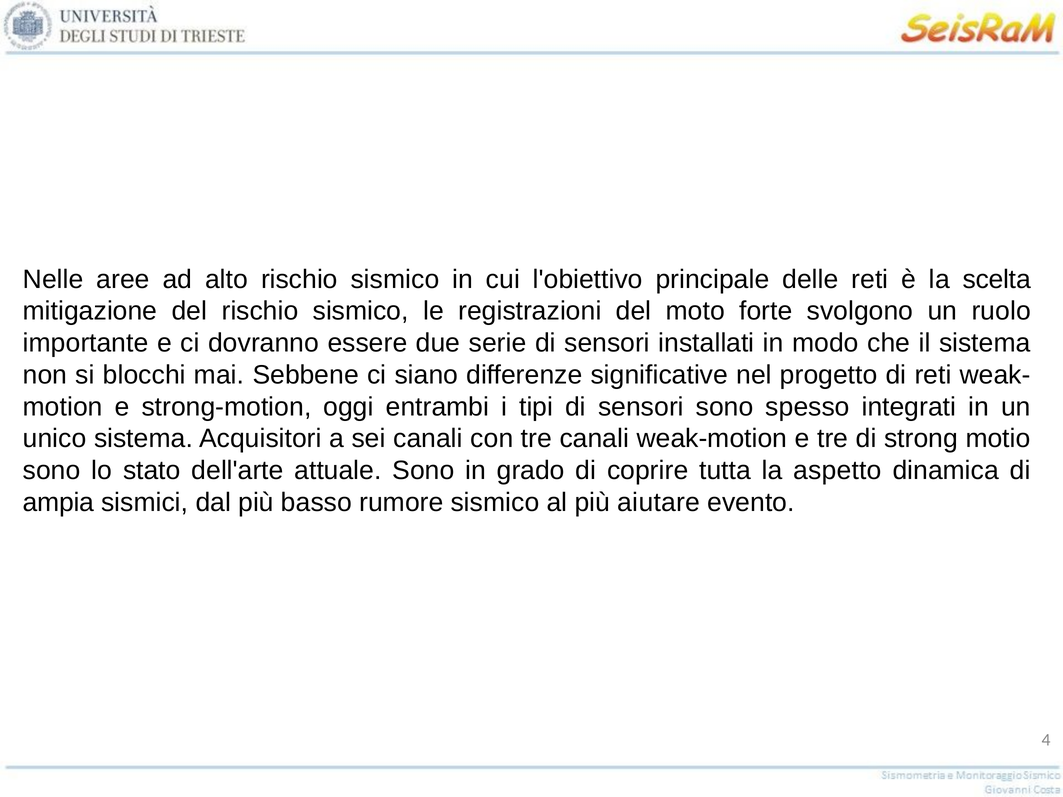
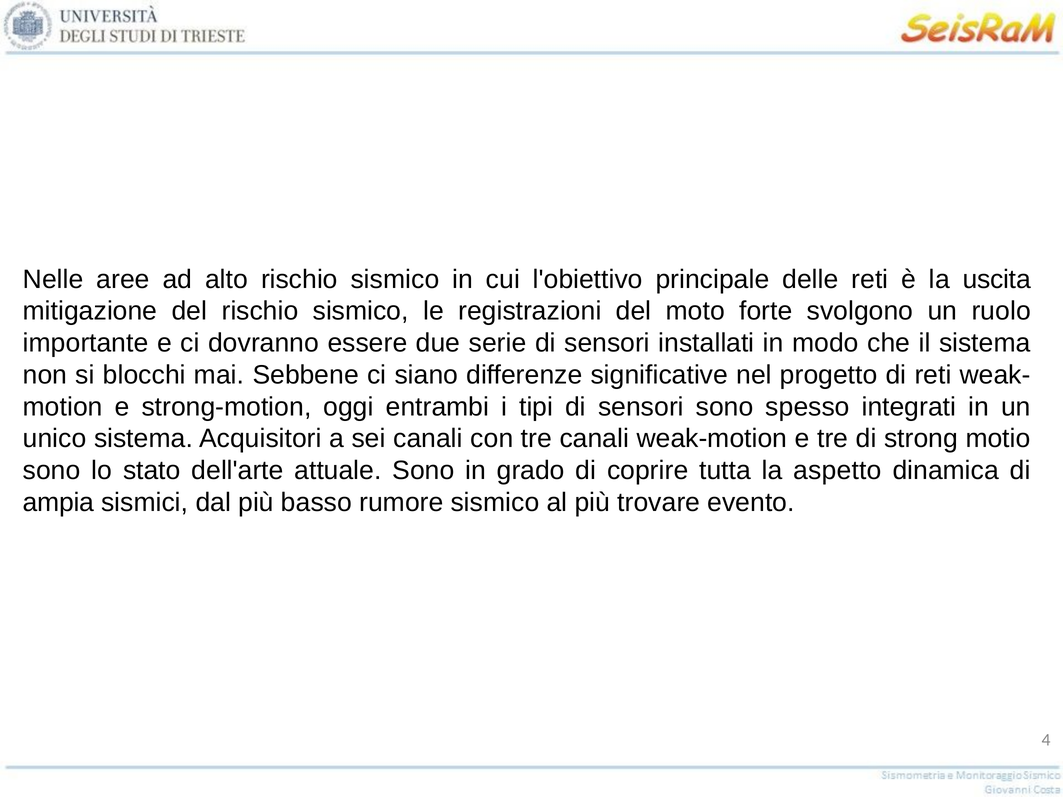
scelta: scelta -> uscita (997, 279)
aiutare: aiutare -> trovare (659, 503)
